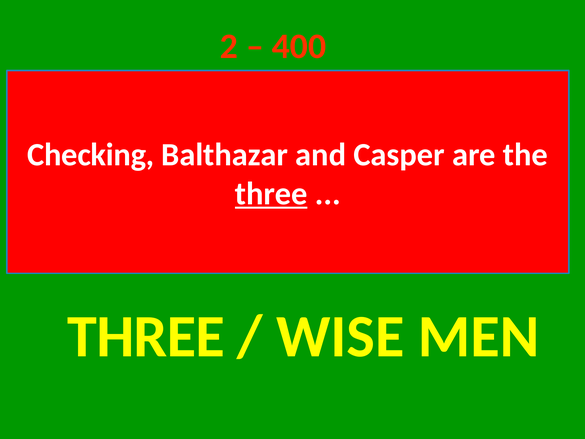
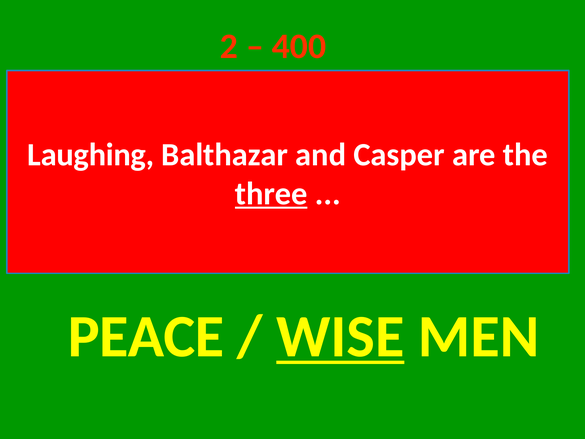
Checking: Checking -> Laughing (91, 155)
THREE: THREE -> PEACE (146, 336)
WISE underline: none -> present (340, 336)
